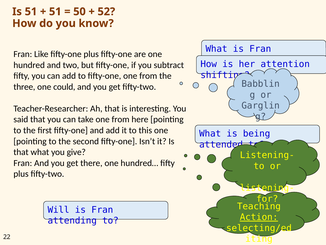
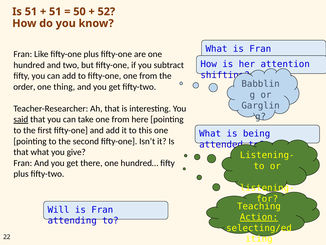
three: three -> order (24, 87)
could: could -> thing (64, 87)
said underline: none -> present (21, 119)
